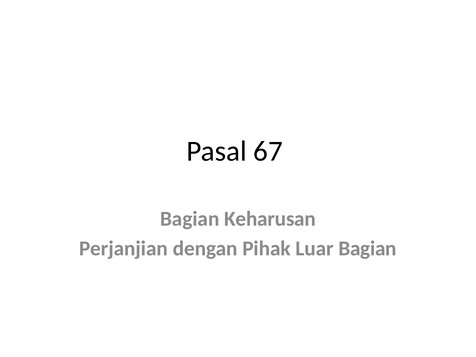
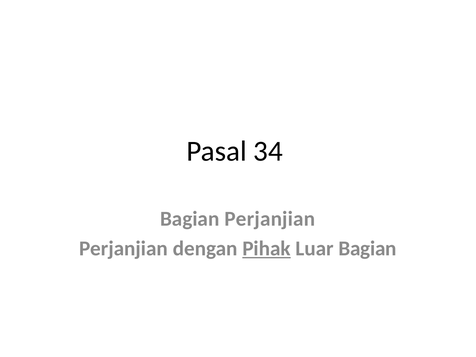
67: 67 -> 34 (268, 151)
Bagian Keharusan: Keharusan -> Perjanjian (270, 219)
Pihak underline: none -> present (267, 248)
